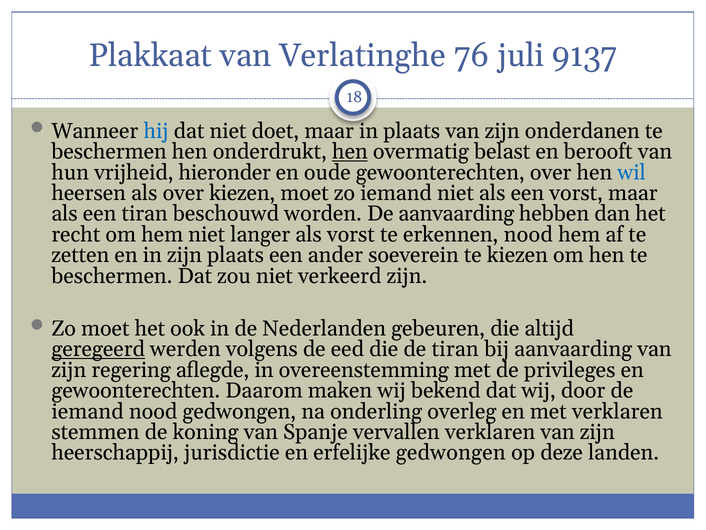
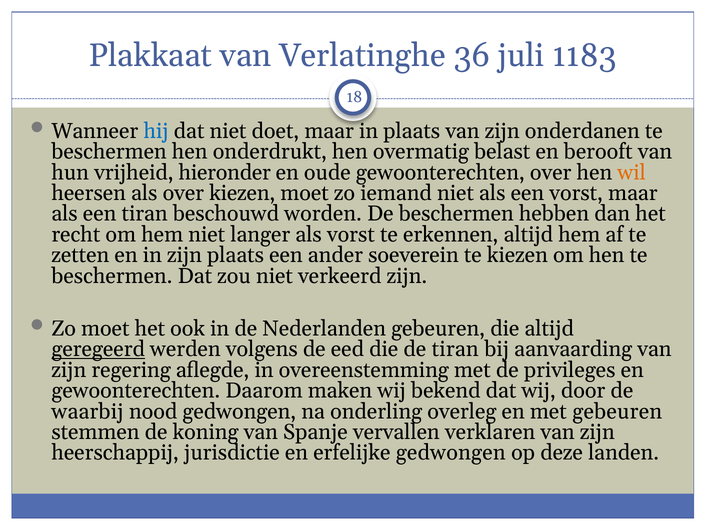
76: 76 -> 36 (472, 56)
9137: 9137 -> 1183 (584, 56)
hen underline: present -> none (350, 152)
wil colour: blue -> orange (632, 172)
De aanvaarding: aanvaarding -> beschermen (456, 214)
erkennen nood: nood -> altijd (528, 234)
iemand: iemand -> waarbij (88, 411)
met verklaren: verklaren -> gebeuren (617, 411)
